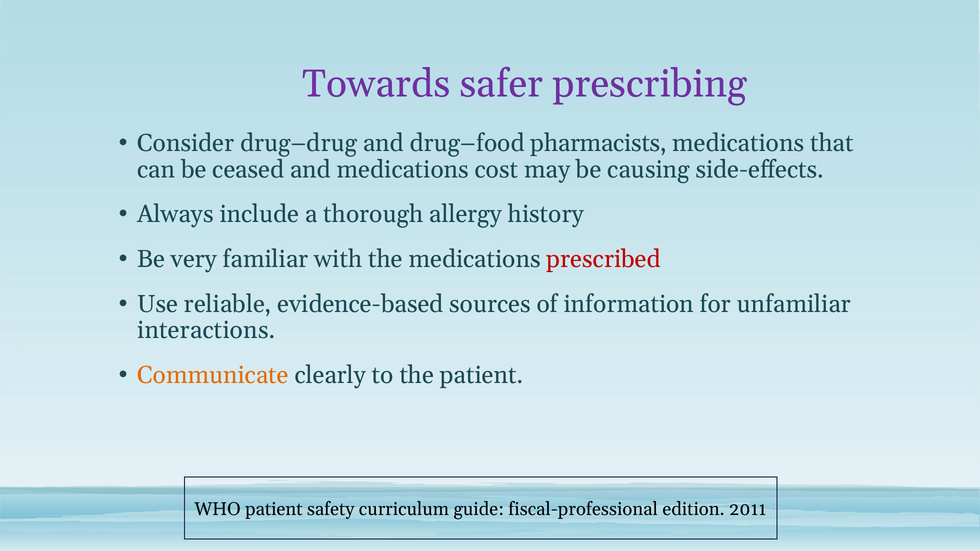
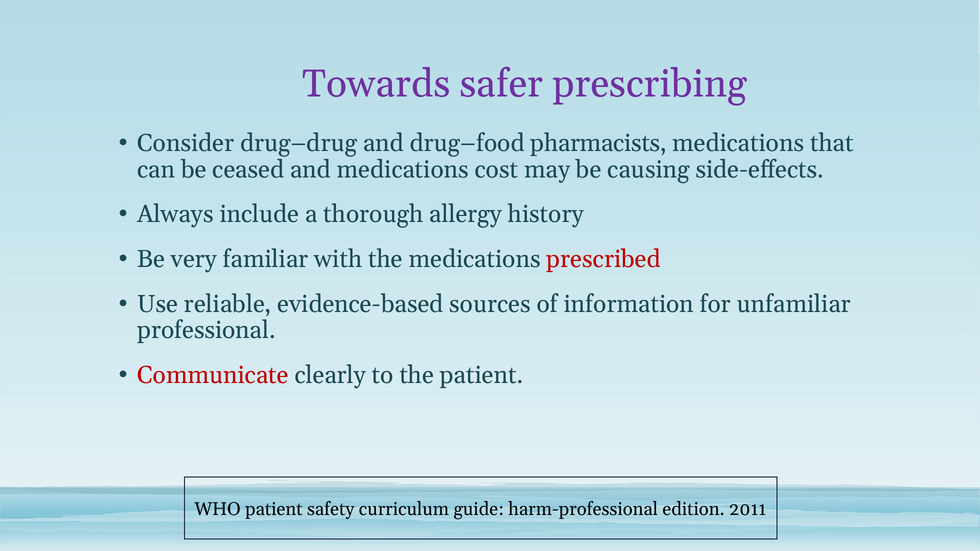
interactions: interactions -> professional (206, 331)
Communicate colour: orange -> red (213, 375)
fiscal-professional: fiscal-professional -> harm-professional (583, 509)
